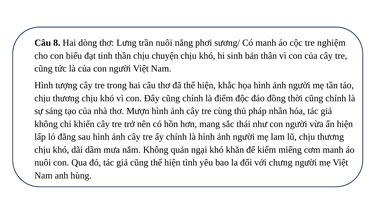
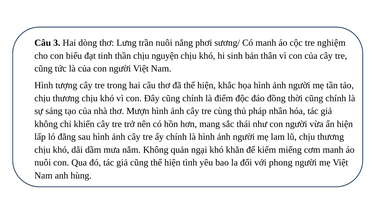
8: 8 -> 3 (57, 43)
chuyện: chuyện -> nguyện (165, 56)
chưng: chưng -> phong (281, 162)
